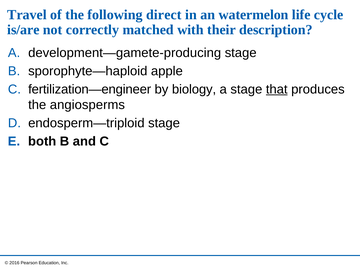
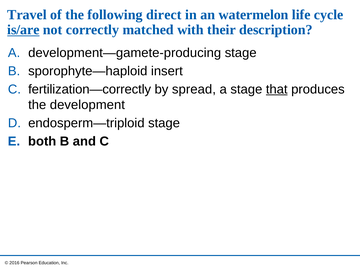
is/are underline: none -> present (23, 30)
apple: apple -> insert (167, 71)
fertilization—engineer: fertilization—engineer -> fertilization—correctly (90, 89)
biology: biology -> spread (194, 89)
angiosperms: angiosperms -> development (87, 105)
